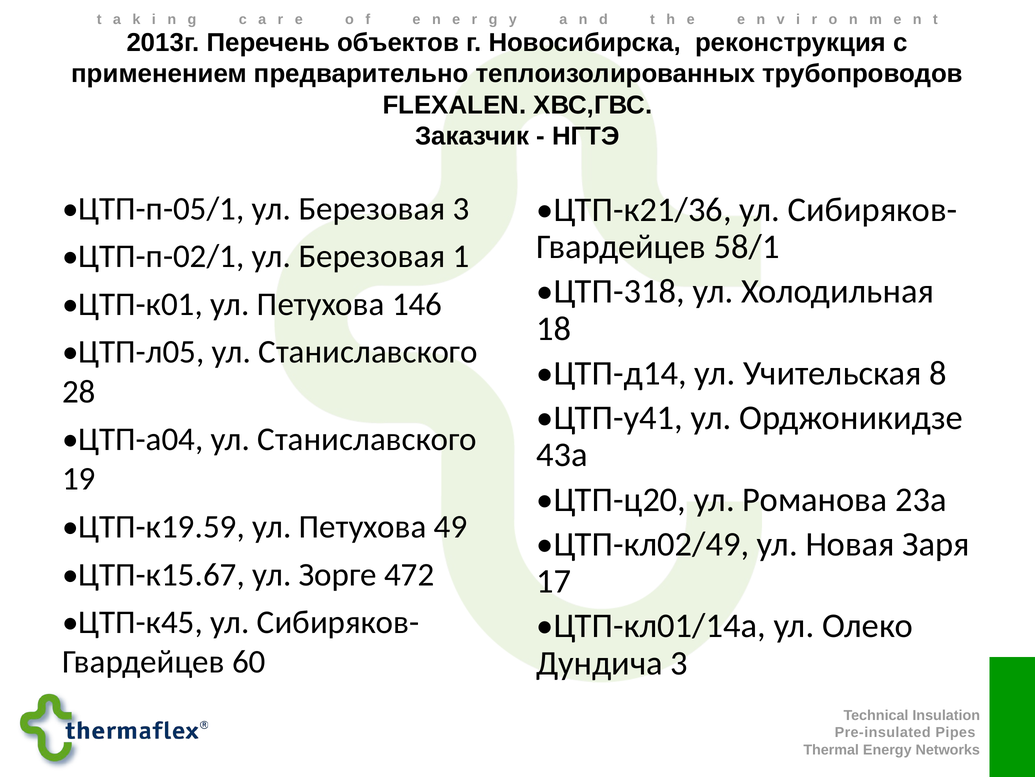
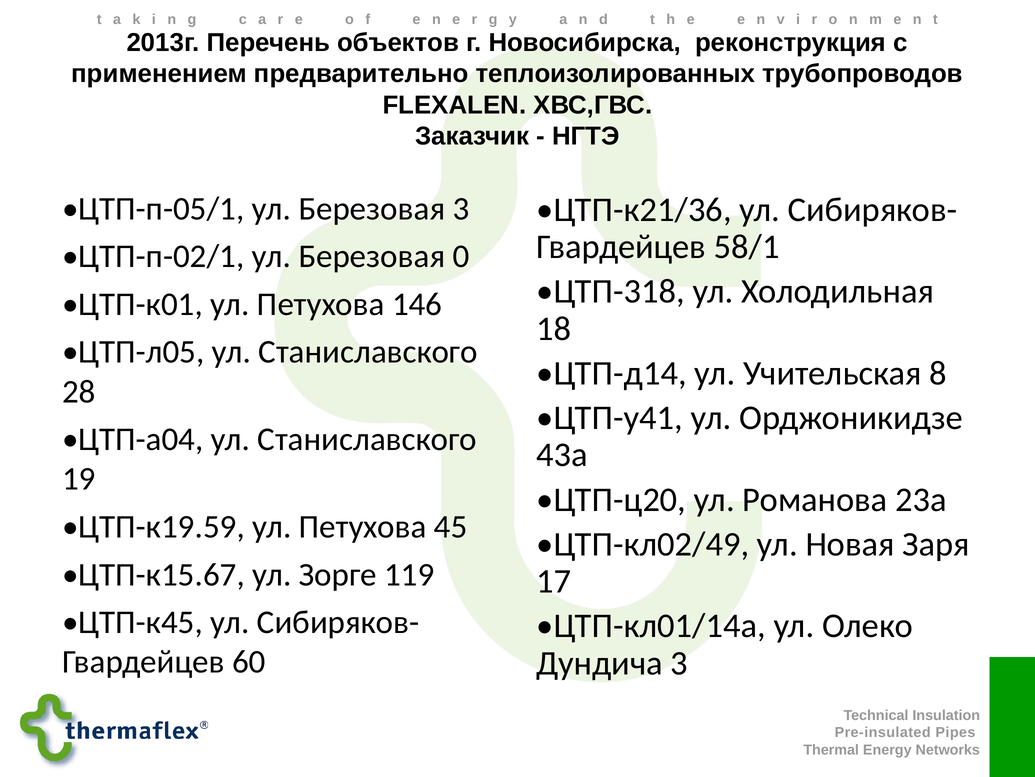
1: 1 -> 0 (461, 256)
49: 49 -> 45 (451, 526)
472: 472 -> 119 (409, 574)
